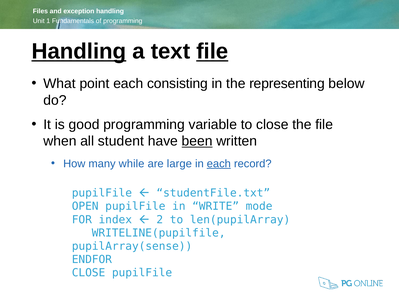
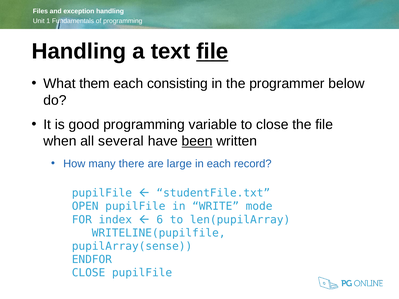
Handling underline: present -> none (79, 51)
point: point -> them (95, 84)
representing: representing -> programmer (287, 84)
student: student -> several (121, 141)
while: while -> there (132, 164)
each underline: present -> none (219, 164)
2: 2 -> 6 (160, 220)
